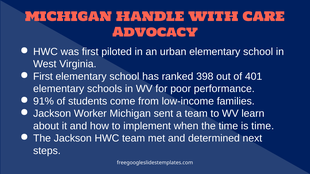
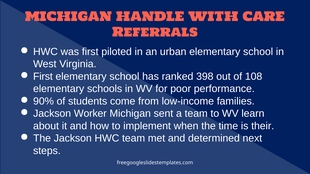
Advocacy: Advocacy -> Referrals (155, 33)
401: 401 -> 108 (254, 77)
91%: 91% -> 90% (43, 101)
is time: time -> their (263, 126)
